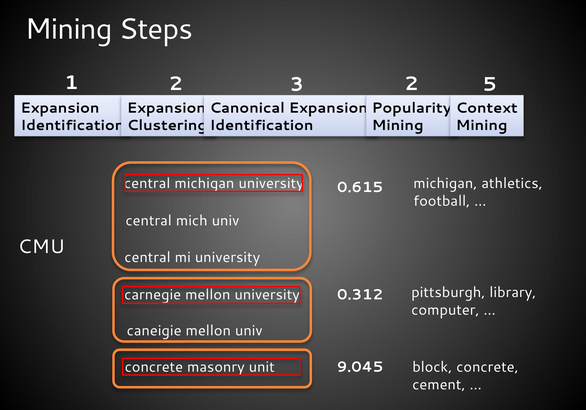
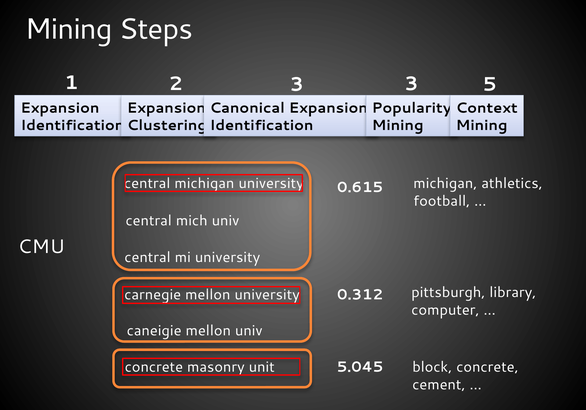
3 2: 2 -> 3 (412, 84)
9.045: 9.045 -> 5.045 (360, 367)
